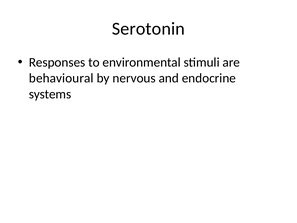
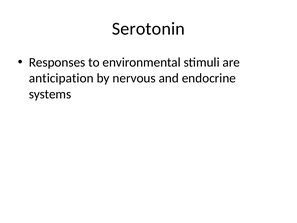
behavioural: behavioural -> anticipation (61, 78)
